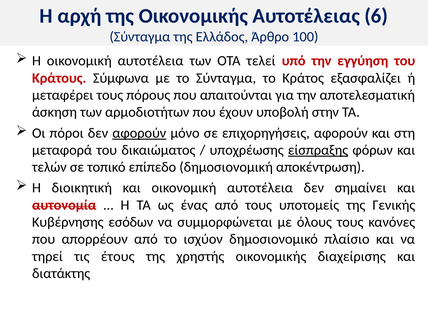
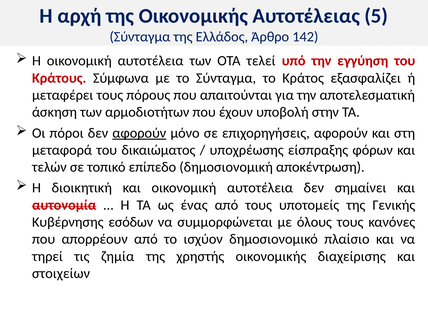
6: 6 -> 5 (376, 16)
100: 100 -> 142 (305, 37)
είσπραξης underline: present -> none (318, 150)
έτους: έτους -> ζημία (118, 256)
διατάκτης: διατάκτης -> στοιχείων (61, 274)
